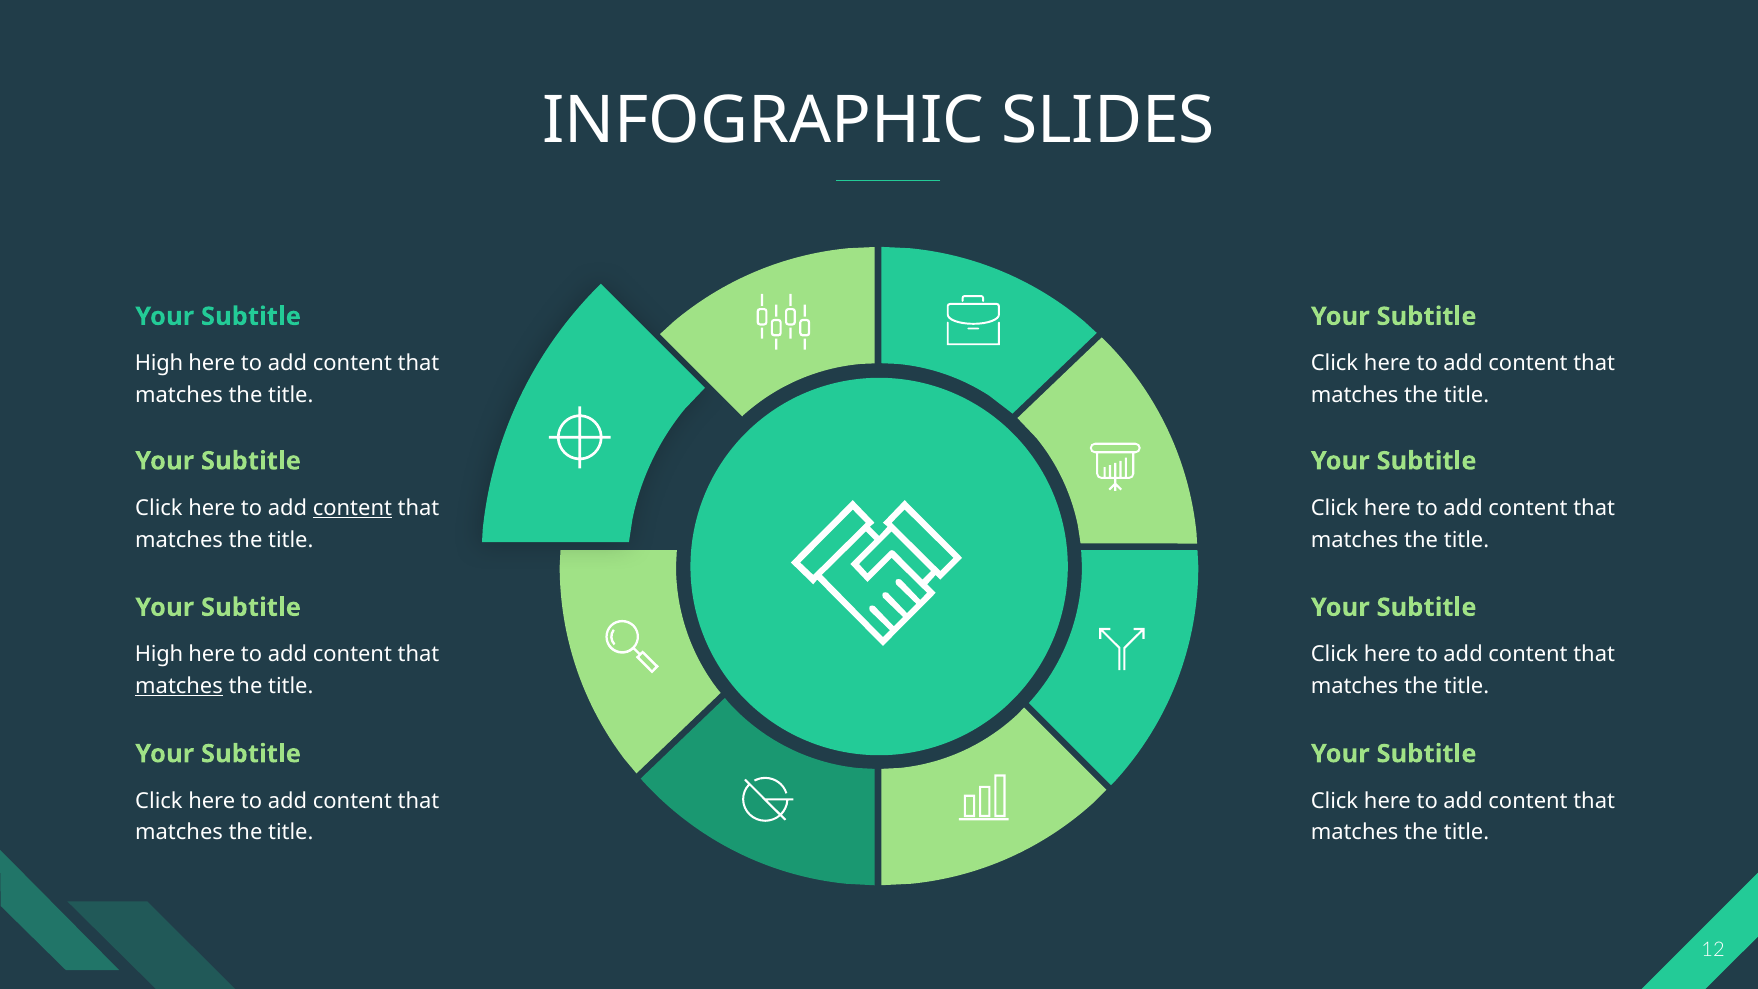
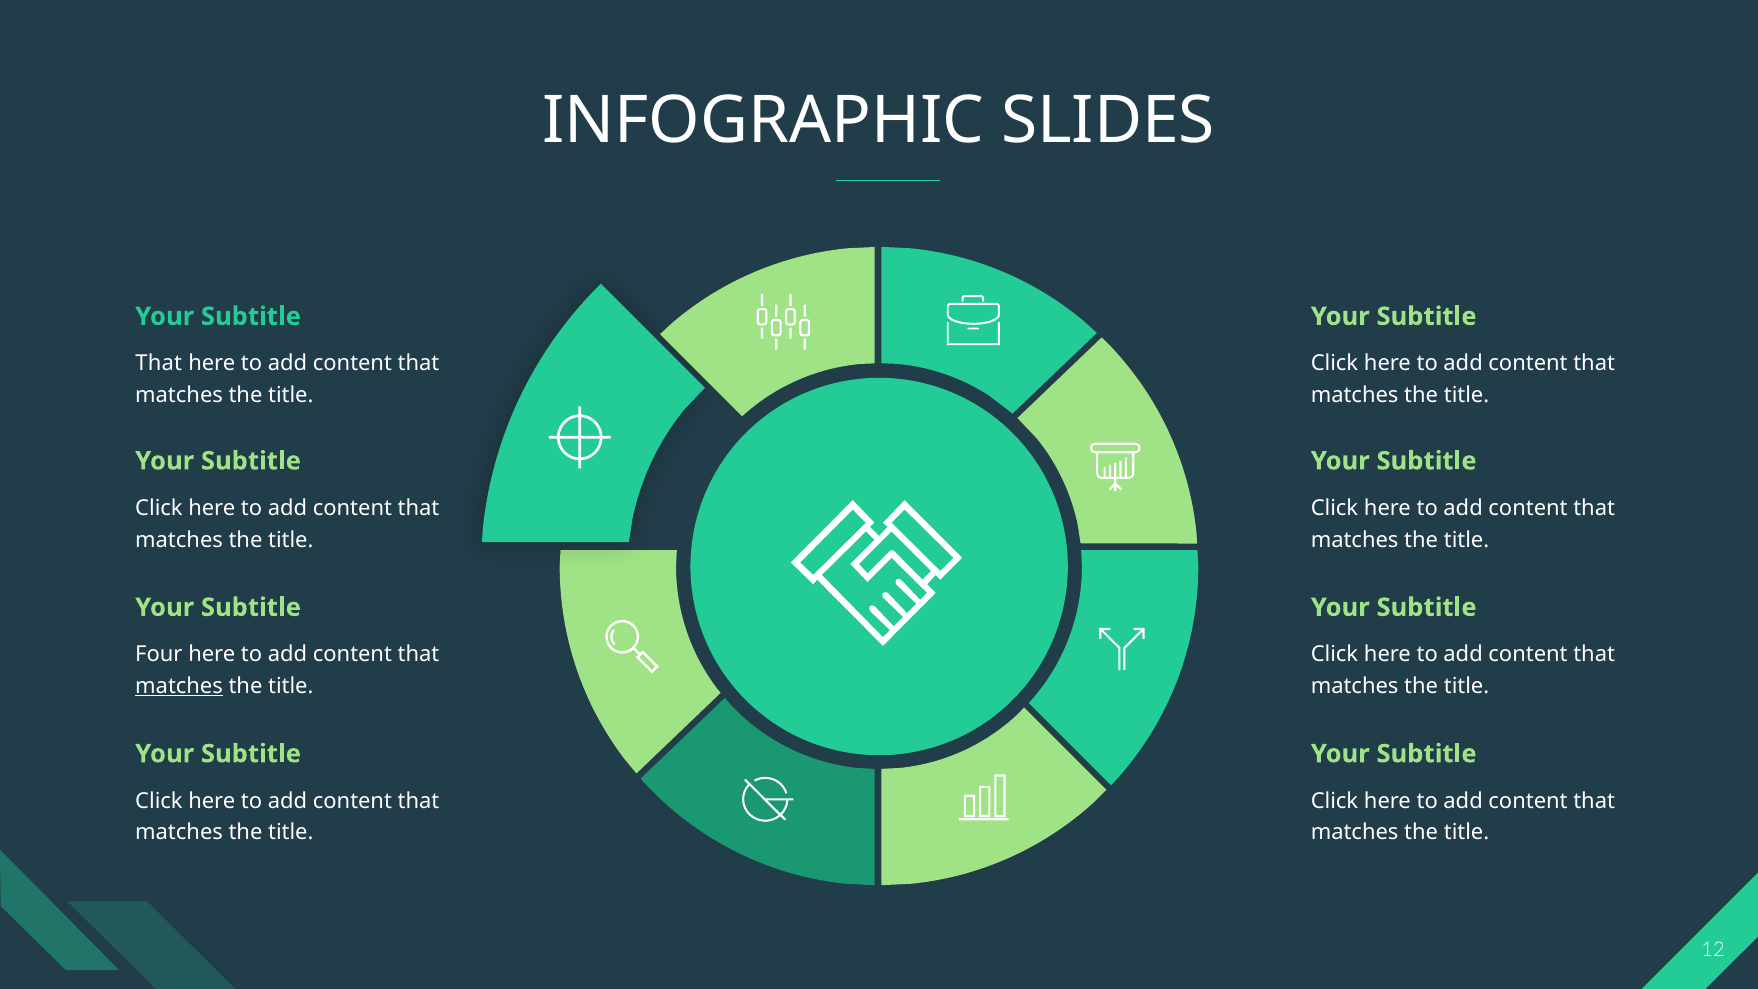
High: High -> That (159, 364)
content underline: present -> none (352, 508)
High: High -> Four (159, 654)
